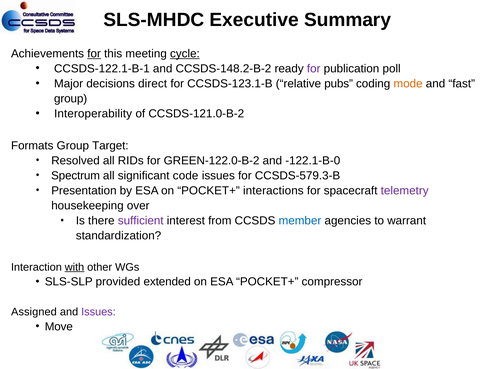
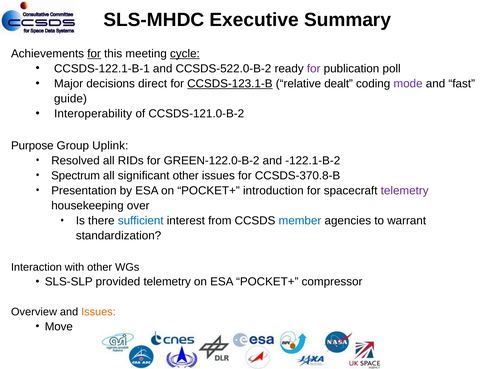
CCSDS-148.2-B-2: CCSDS-148.2-B-2 -> CCSDS-522.0-B-2 (223, 69)
CCSDS-123.1-B underline: none -> present (230, 84)
pubs: pubs -> dealt (339, 84)
mode colour: orange -> purple (408, 84)
group: group -> guide (71, 99)
Formats: Formats -> Purpose (32, 146)
Target: Target -> Uplink (110, 146)
-122.1-B-0: -122.1-B-0 -> -122.1-B-2 (313, 161)
significant code: code -> other (186, 176)
CCSDS-579.3-B: CCSDS-579.3-B -> CCSDS-370.8-B (298, 176)
interactions: interactions -> introduction (273, 191)
sufficient colour: purple -> blue (141, 221)
with underline: present -> none (75, 267)
provided extended: extended -> telemetry (167, 282)
Assigned: Assigned -> Overview (34, 312)
Issues colour: purple -> orange (98, 312)
